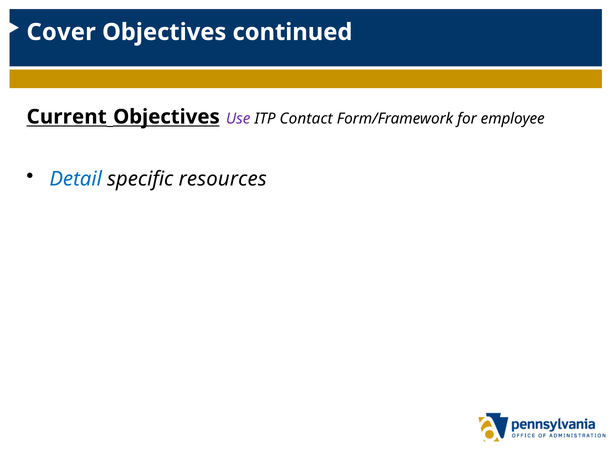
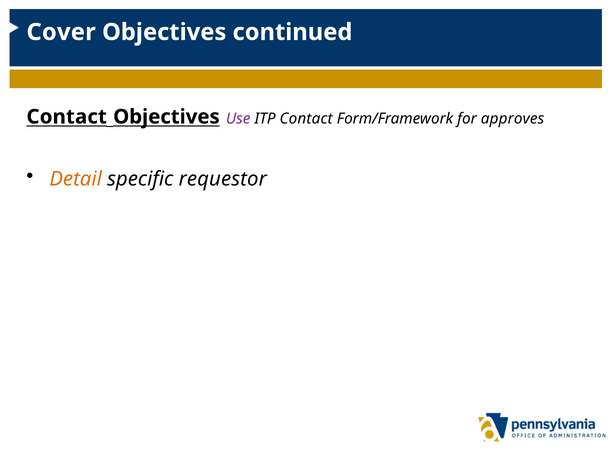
Current: Current -> Contact (67, 117)
employee: employee -> approves (513, 119)
Detail colour: blue -> orange (76, 179)
resources: resources -> requestor (223, 179)
